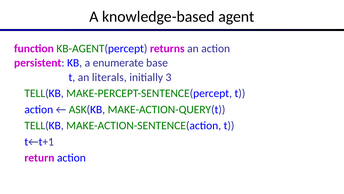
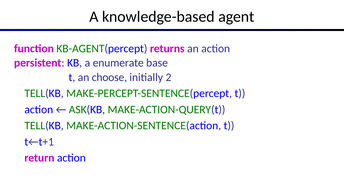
literals: literals -> choose (109, 77)
3: 3 -> 2 (169, 77)
